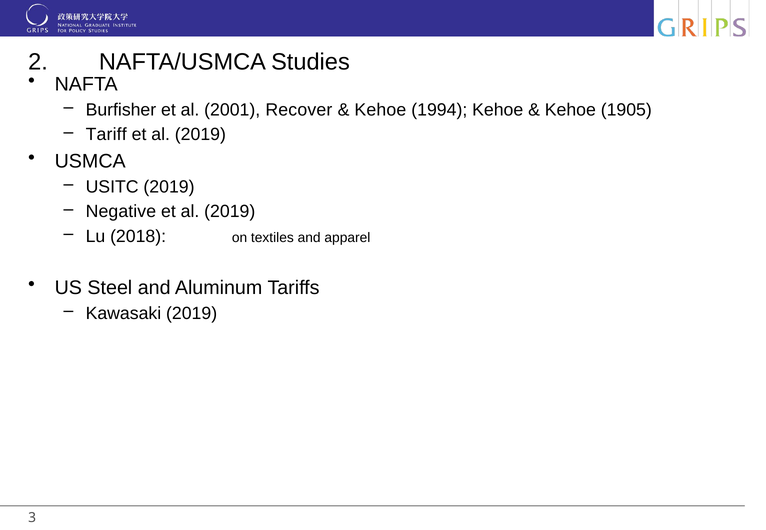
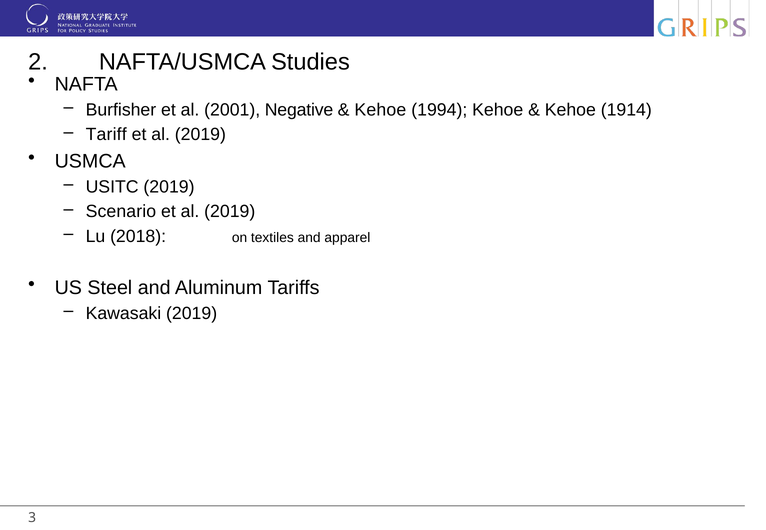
Recover: Recover -> Negative (299, 110)
1905: 1905 -> 1914 (626, 110)
Negative: Negative -> Scenario (121, 212)
